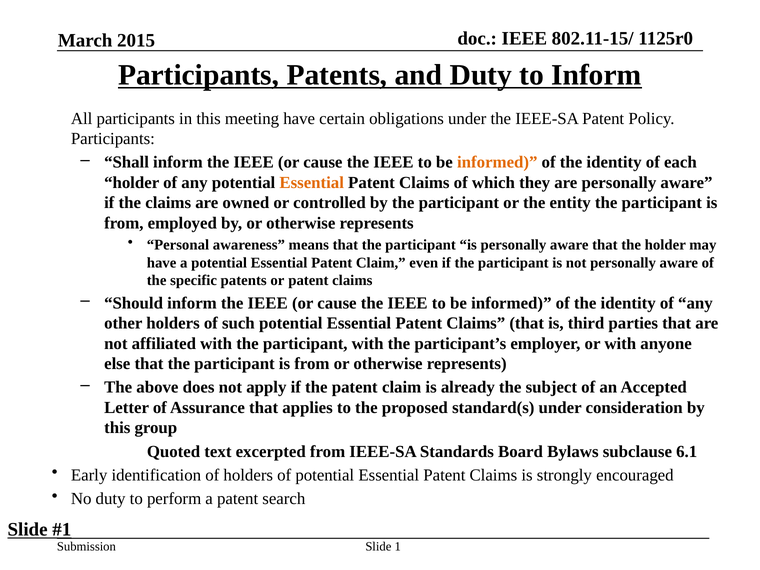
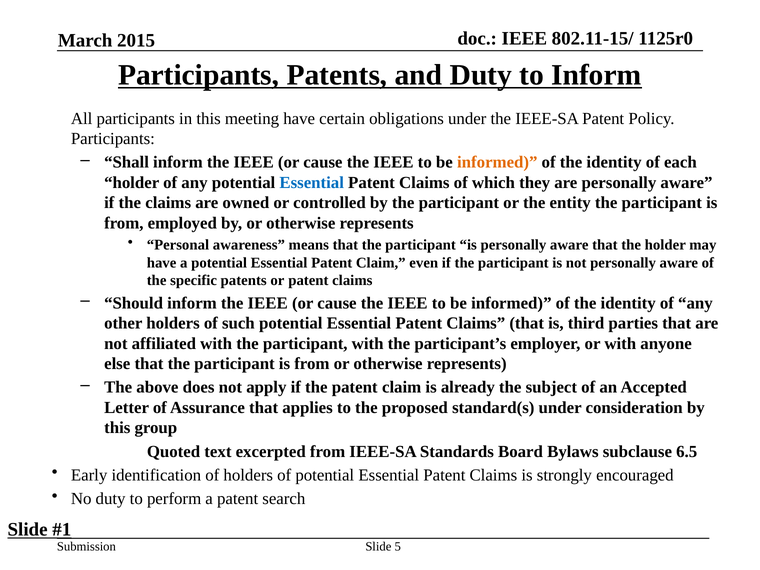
Essential colour: orange -> blue (312, 183)
6.1: 6.1 -> 6.5 (687, 452)
1: 1 -> 5 (398, 547)
